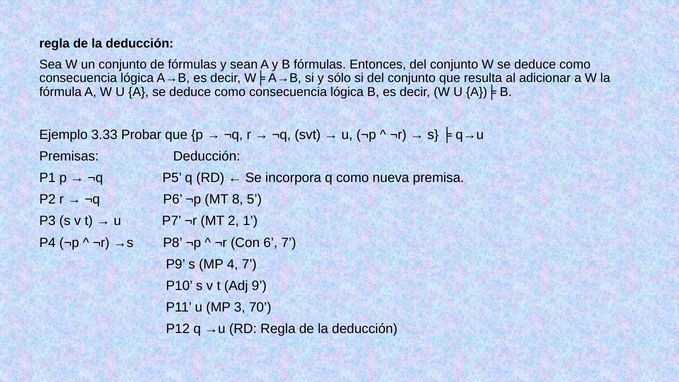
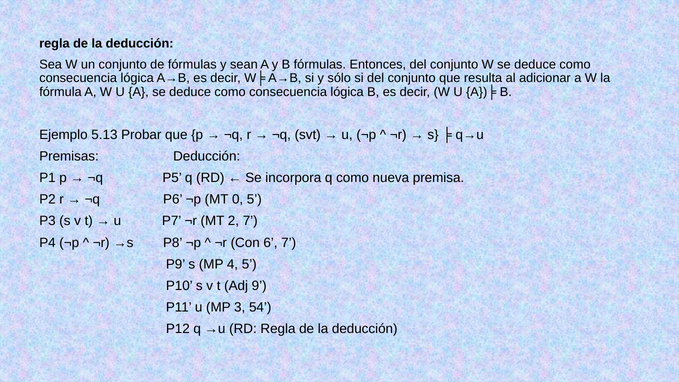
3.33: 3.33 -> 5.13 (104, 135)
8: 8 -> 0 (238, 199)
2 1: 1 -> 7 (250, 221)
4 7: 7 -> 5 (249, 264)
70: 70 -> 54 (260, 307)
